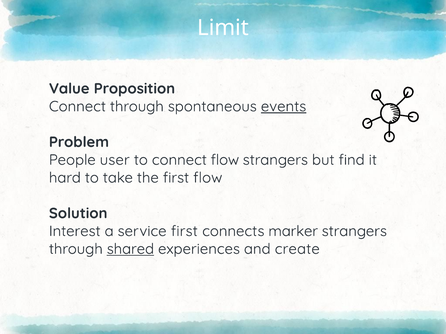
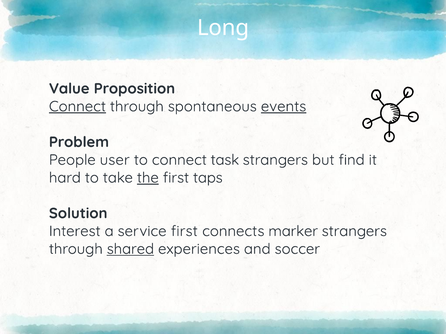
Limit: Limit -> Long (223, 28)
Connect underline: none -> present (77, 107)
connect flow: flow -> task (225, 160)
the underline: none -> present (148, 178)
first flow: flow -> taps (208, 178)
create: create -> soccer (297, 249)
